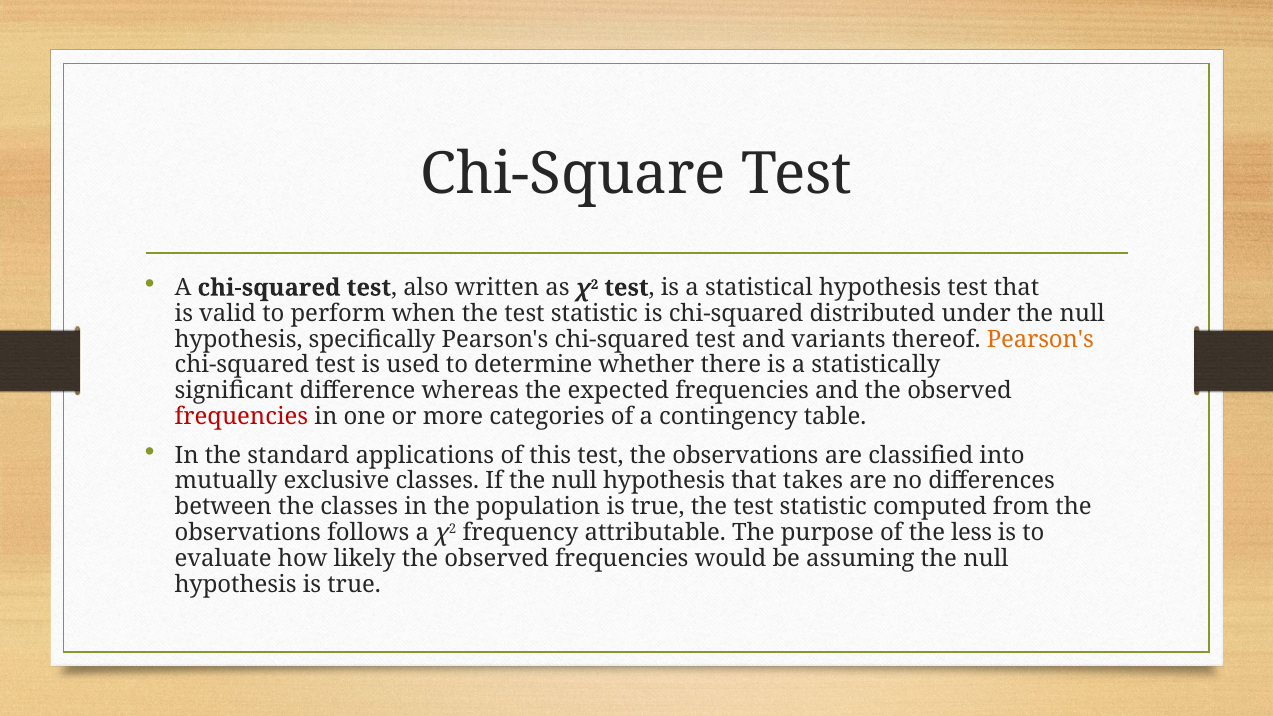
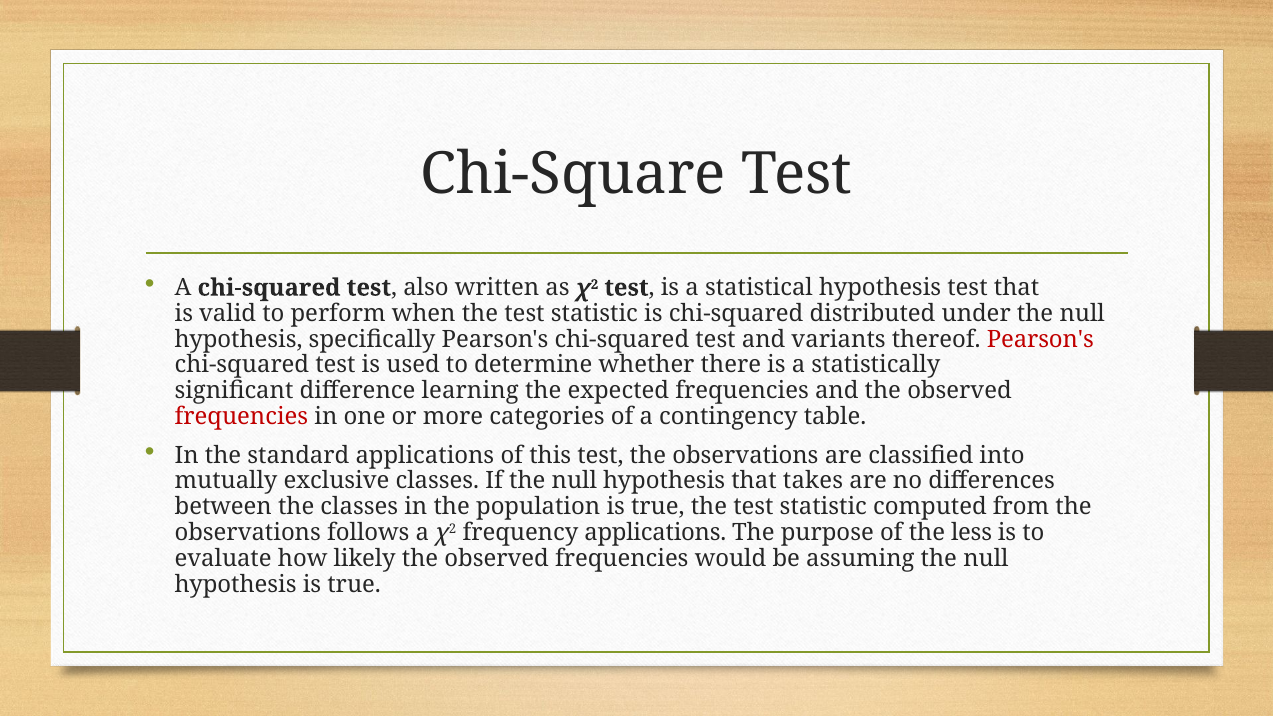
Pearson's colour: orange -> red (1040, 339)
whereas: whereas -> learning (470, 391)
frequency attributable: attributable -> applications (655, 533)
